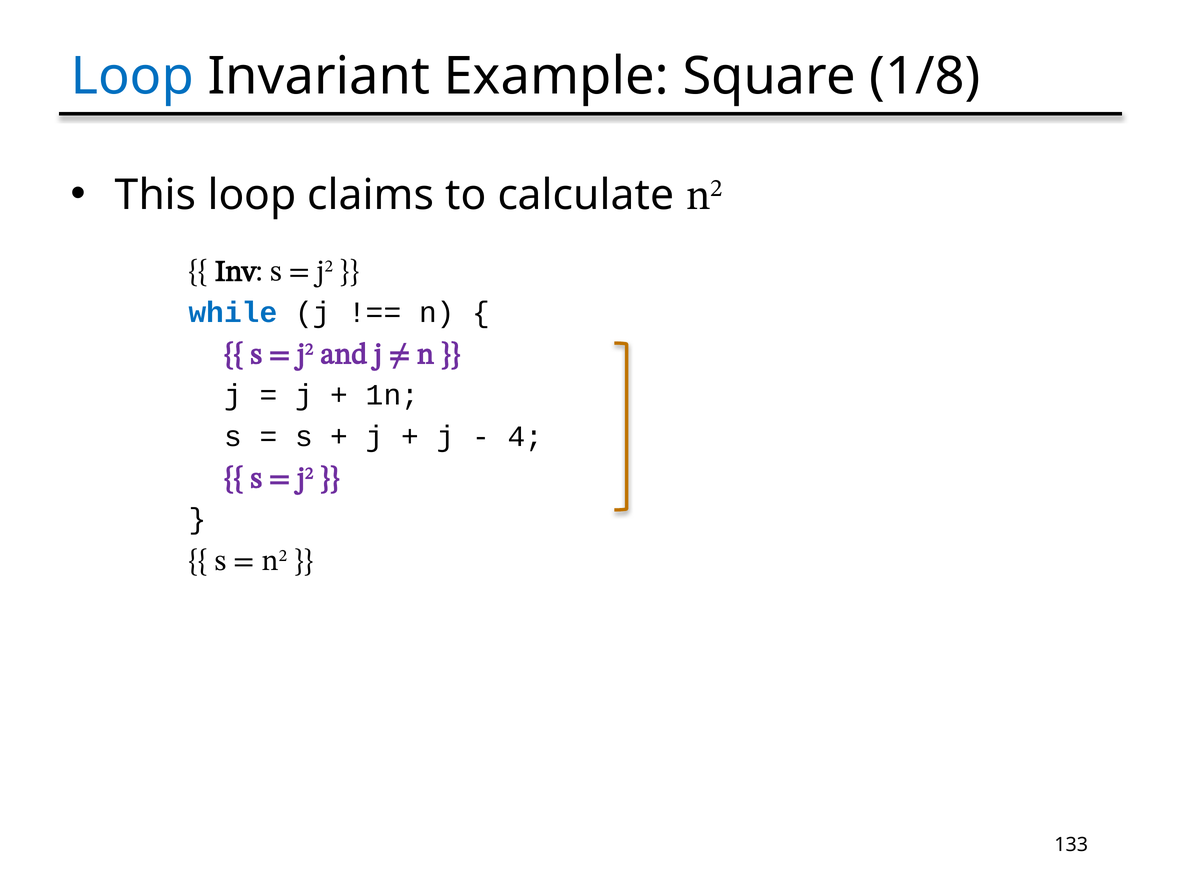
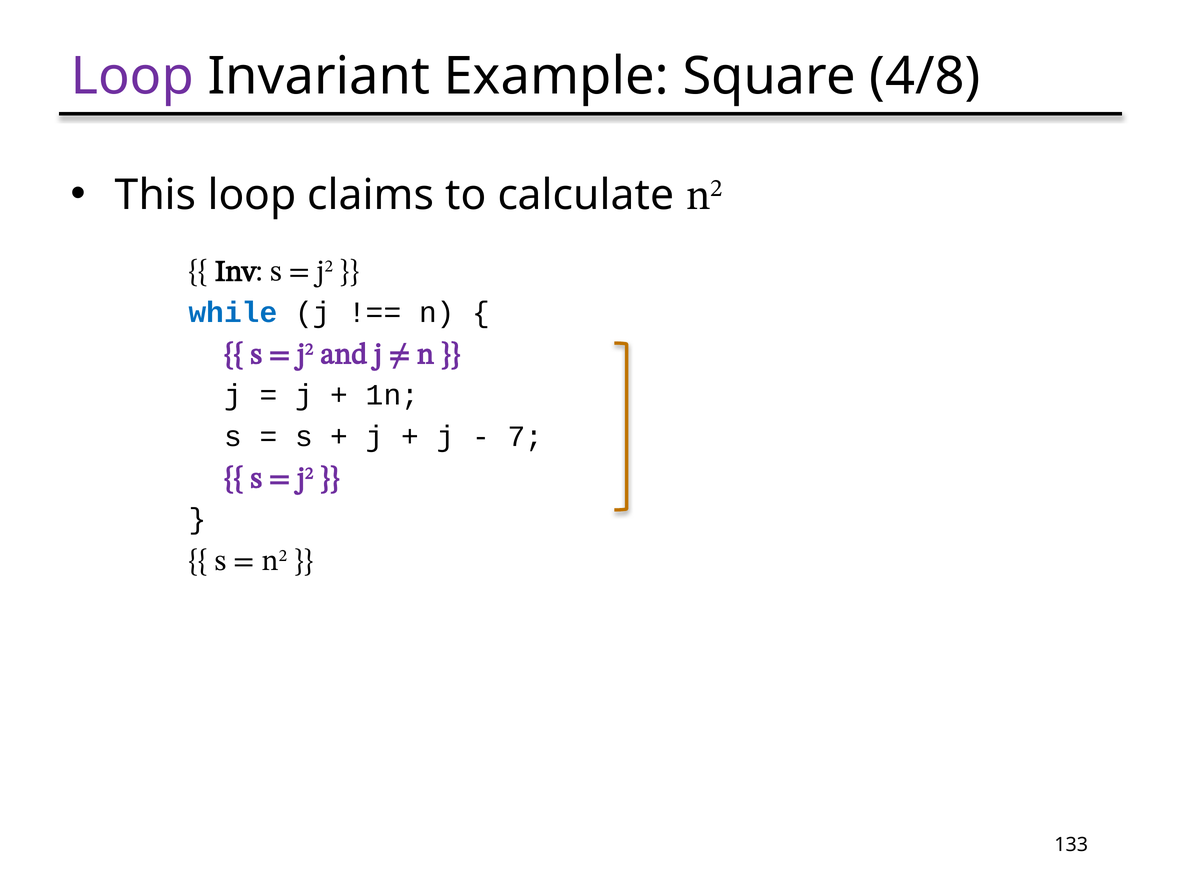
Loop colour: blue -> purple (132, 76)
1/8: 1/8 -> 4/8 (925, 76)
4: 4 -> 7 (525, 436)
